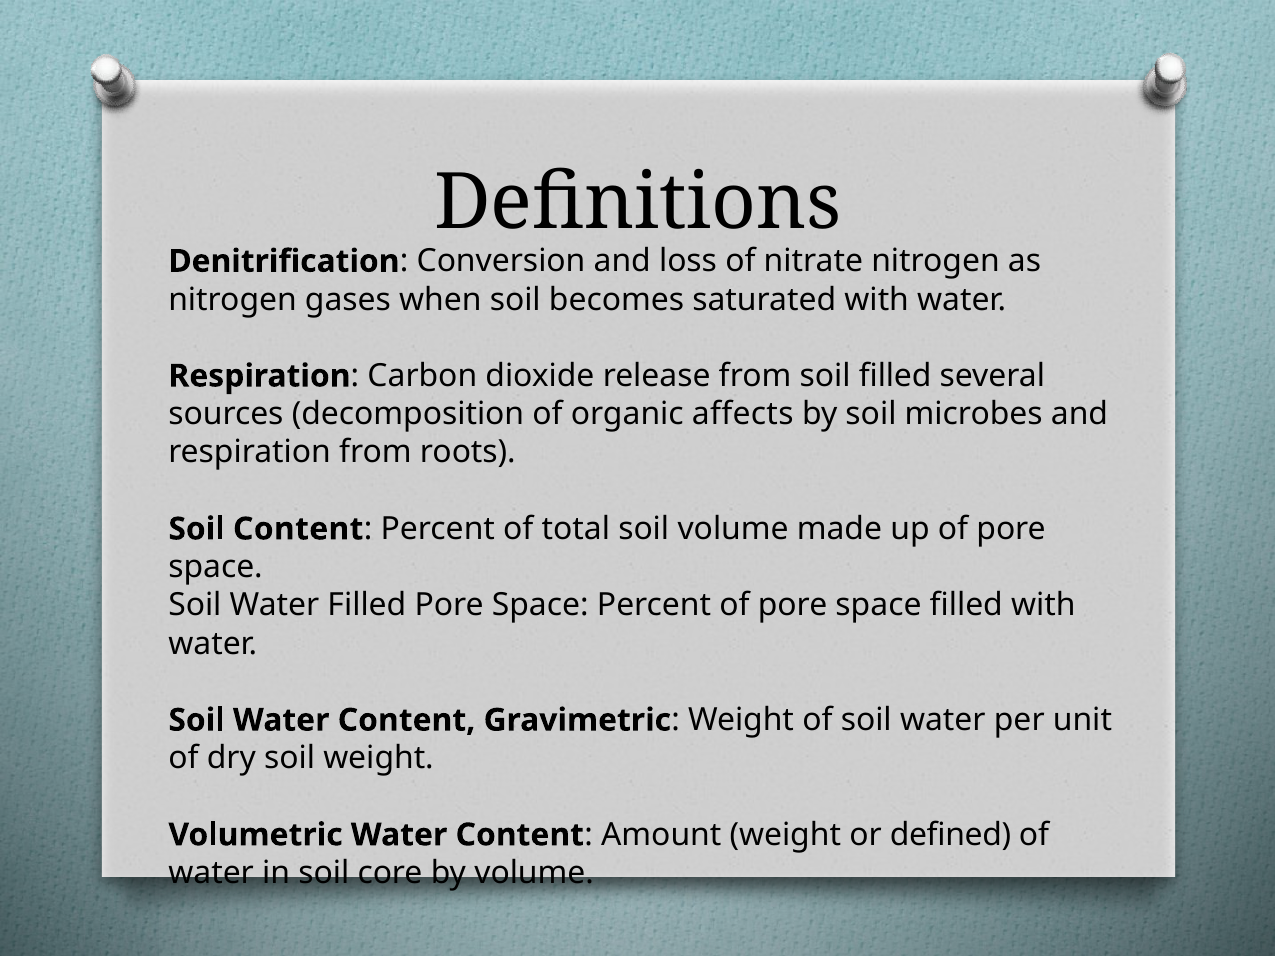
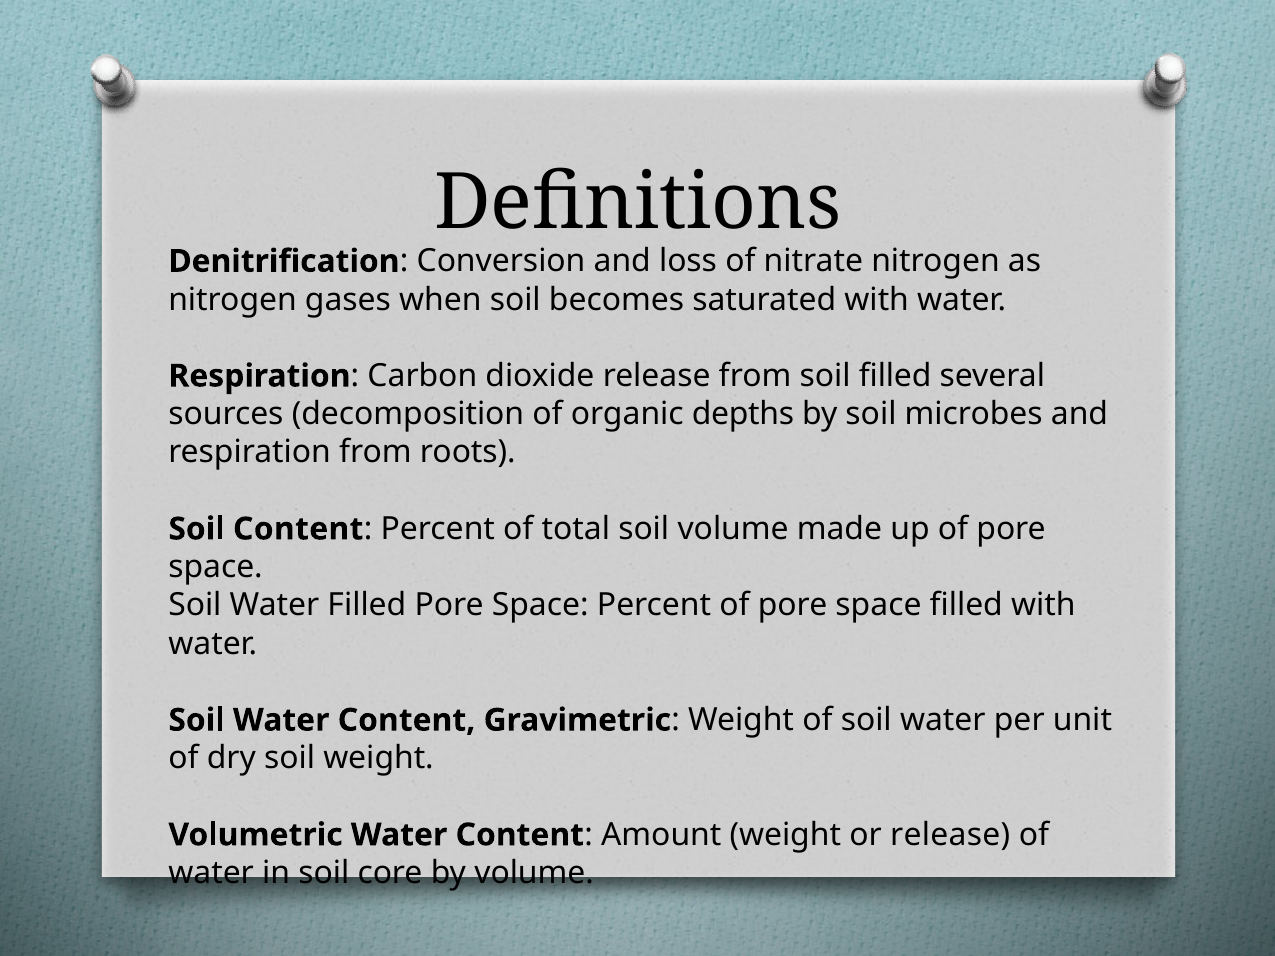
affects: affects -> depths (743, 414)
or defined: defined -> release (950, 835)
